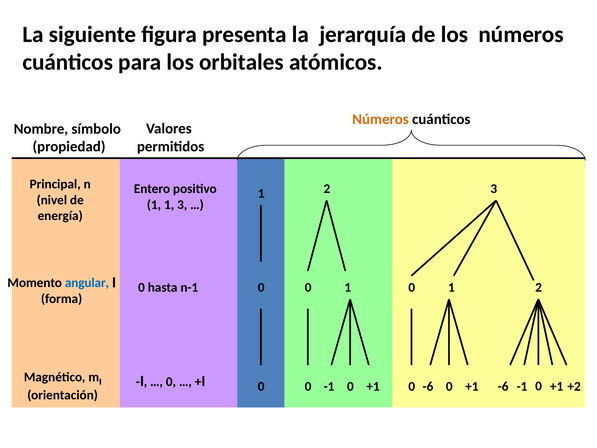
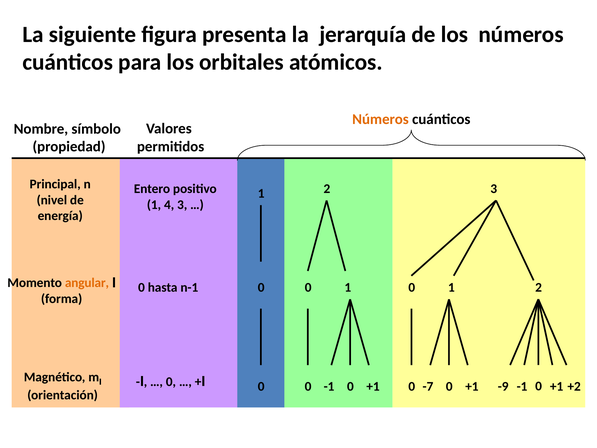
1 1: 1 -> 4 (169, 205)
angular colour: blue -> orange (87, 283)
-6: -6 -> -7 (428, 386)
-6: -6 -> -9 (503, 386)
